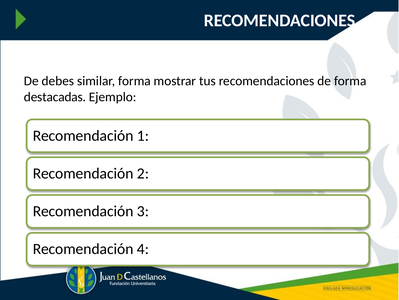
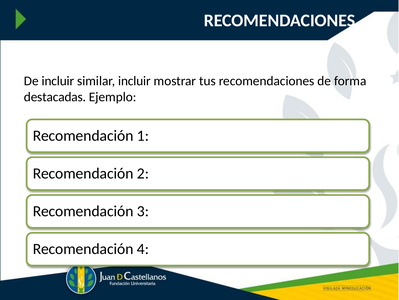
De debes: debes -> incluir (58, 81)
similar forma: forma -> incluir (134, 81)
